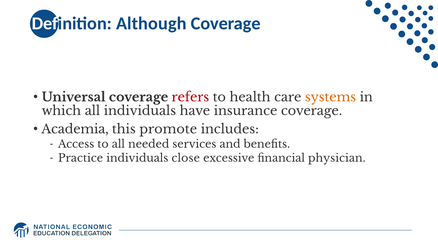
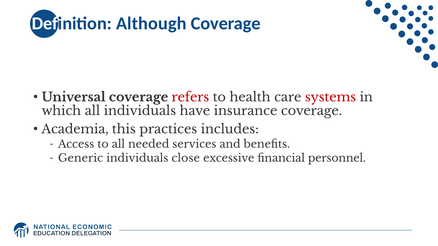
systems colour: orange -> red (330, 97)
promote: promote -> practices (168, 129)
Practice: Practice -> Generic (81, 159)
physician: physician -> personnel (337, 159)
